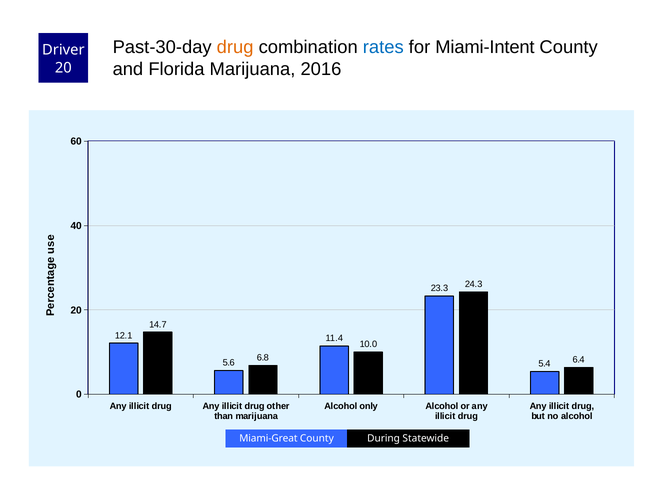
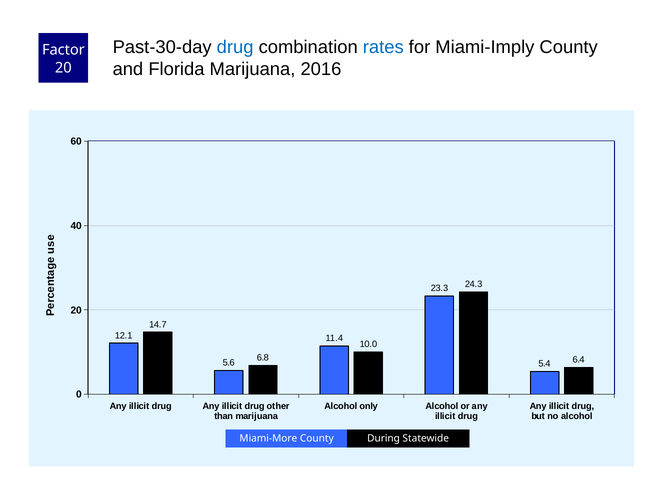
drug colour: orange -> blue (235, 47)
Miami-Intent: Miami-Intent -> Miami-Imply (485, 47)
Driver: Driver -> Factor (63, 50)
Miami-Great: Miami-Great -> Miami-More (268, 438)
